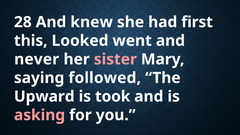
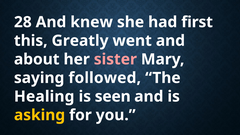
Looked: Looked -> Greatly (80, 41)
never: never -> about (37, 59)
Upward: Upward -> Healing (44, 96)
took: took -> seen (113, 96)
asking colour: pink -> yellow (40, 115)
